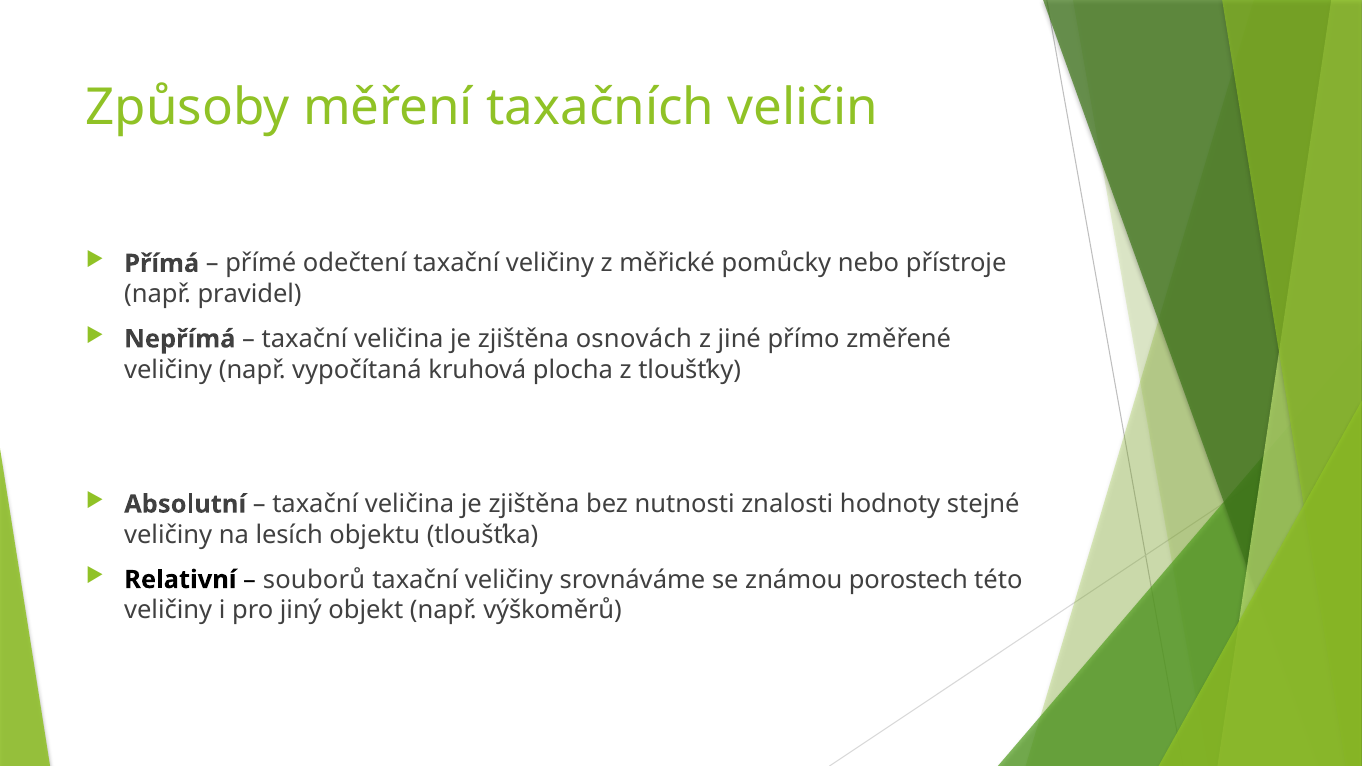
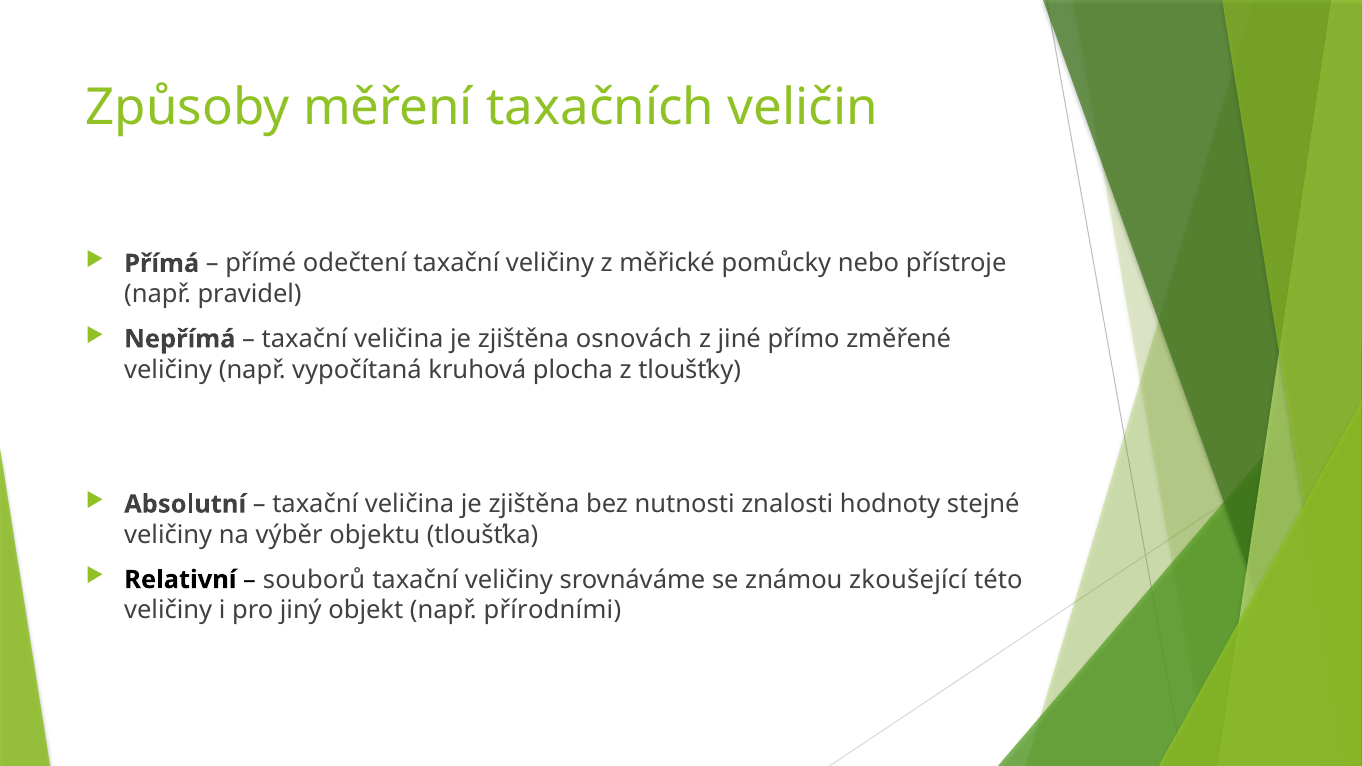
lesích: lesích -> výběr (289, 535)
porostech: porostech -> zkoušející (908, 580)
výškoměrů: výškoměrů -> přírodními (552, 610)
